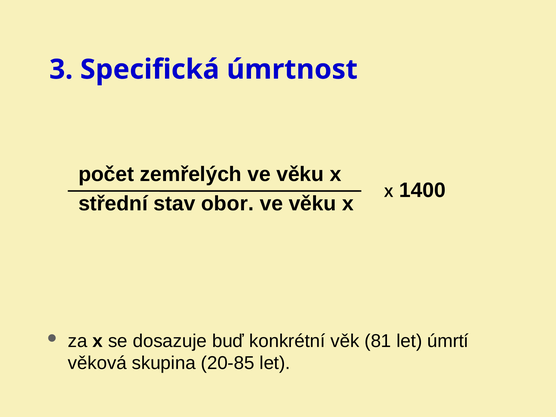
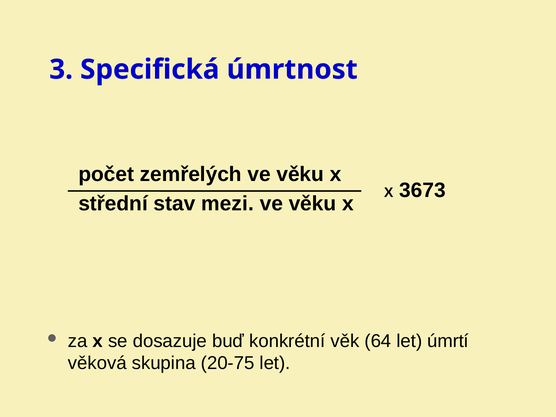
1400: 1400 -> 3673 (422, 190)
obor: obor -> mezi (227, 203)
81: 81 -> 64 (378, 341)
20-85: 20-85 -> 20-75 (228, 363)
